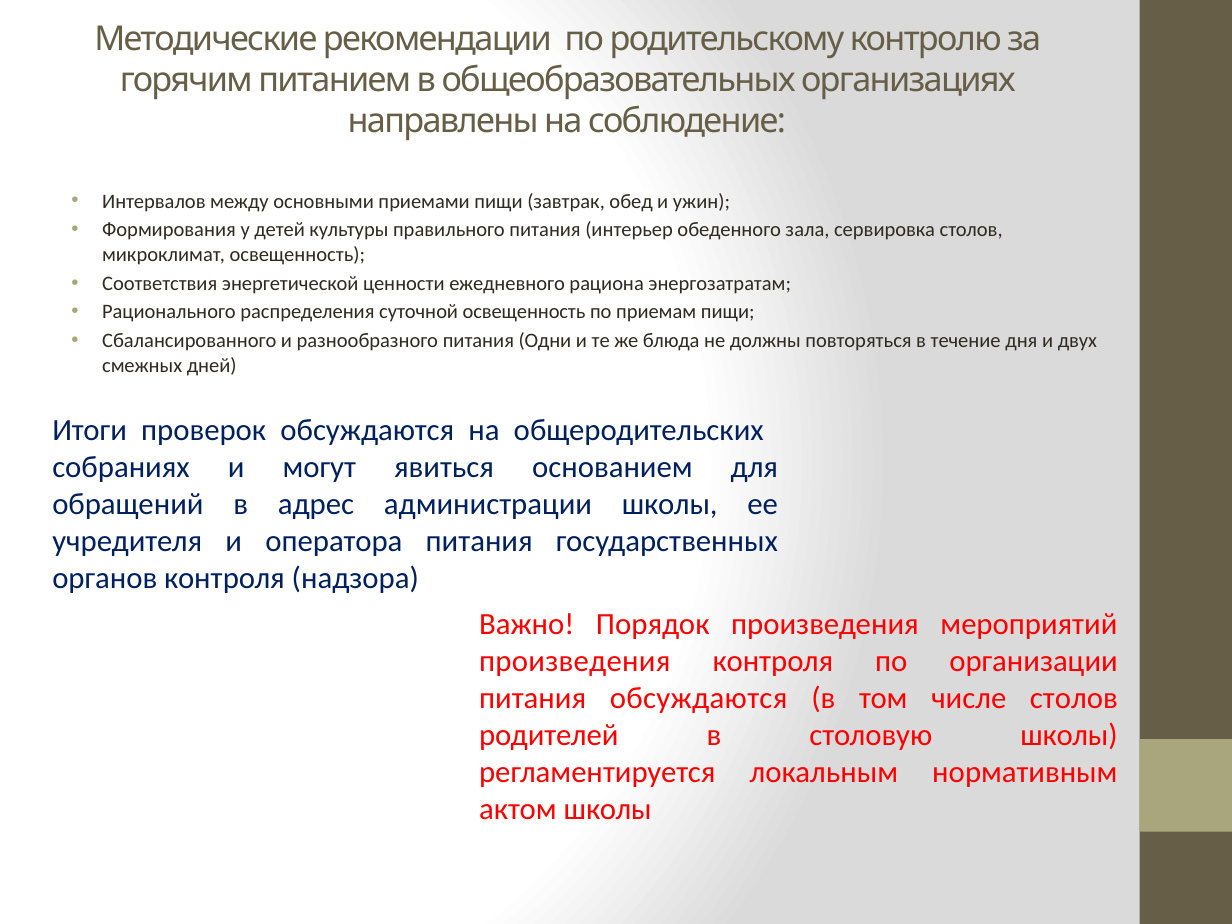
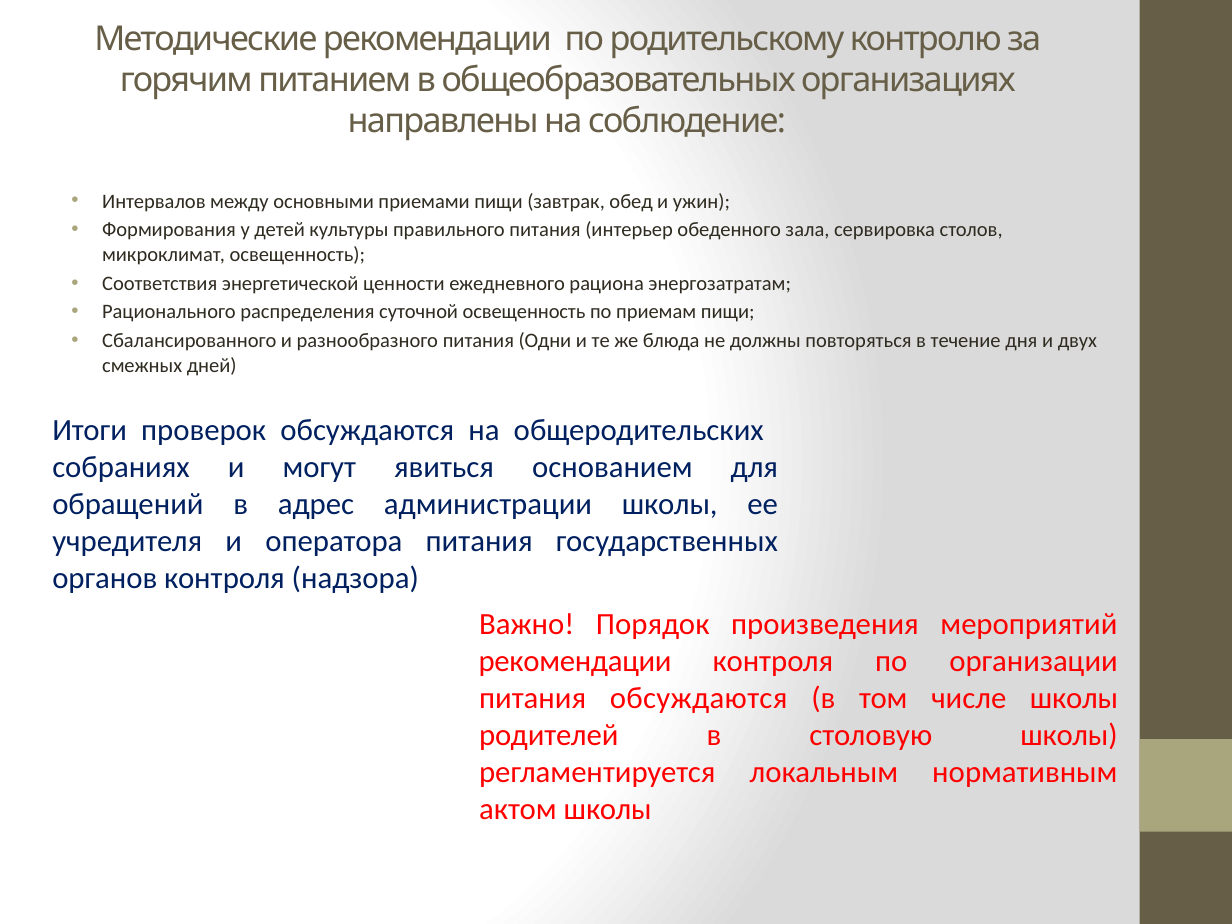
произведения: произведения -> рекомендации (575, 661)
числе столов: столов -> школы (1074, 698)
